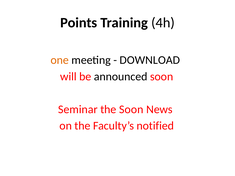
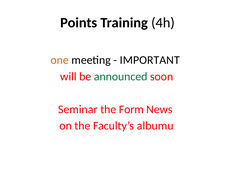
DOWNLOAD: DOWNLOAD -> IMPORTANT (150, 60)
announced colour: black -> green (121, 77)
the Soon: Soon -> Form (131, 110)
notified: notified -> albumu (155, 126)
